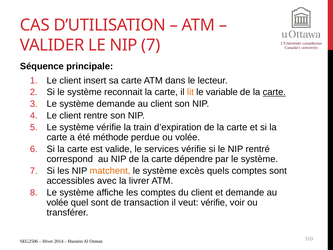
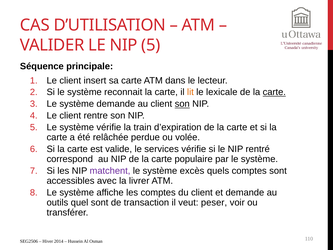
LE NIP 7: 7 -> 5 (151, 45)
variable: variable -> lexicale (222, 92)
son underline: none -> present (182, 104)
méthode: méthode -> relâchée (111, 137)
dépendre: dépendre -> populaire (194, 159)
matchent colour: orange -> purple (110, 171)
volée: volée -> outils (57, 202)
veut vérifie: vérifie -> peser (214, 202)
